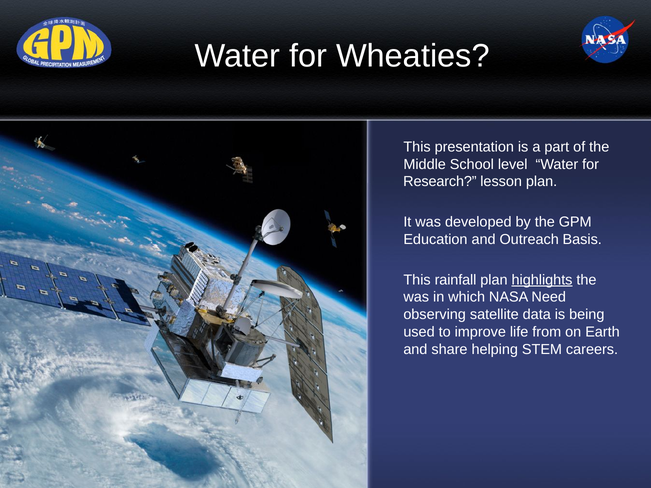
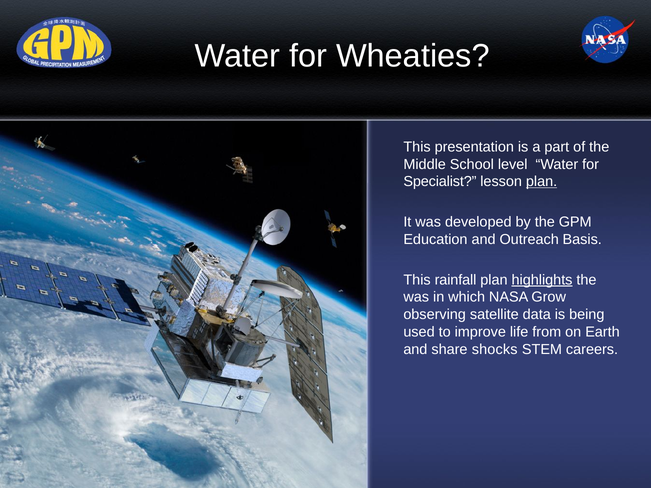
Research: Research -> Specialist (440, 182)
plan underline: none -> present (542, 182)
Need: Need -> Grow (549, 297)
helping: helping -> shocks (495, 349)
